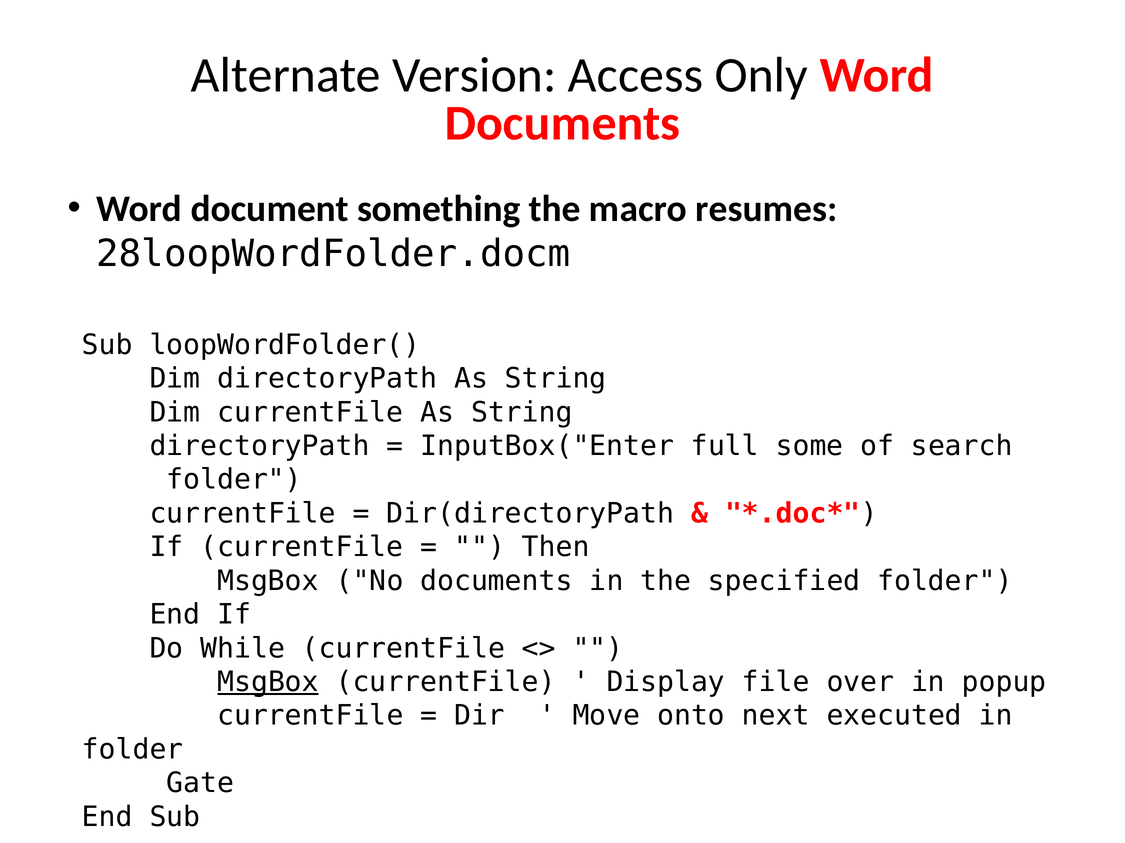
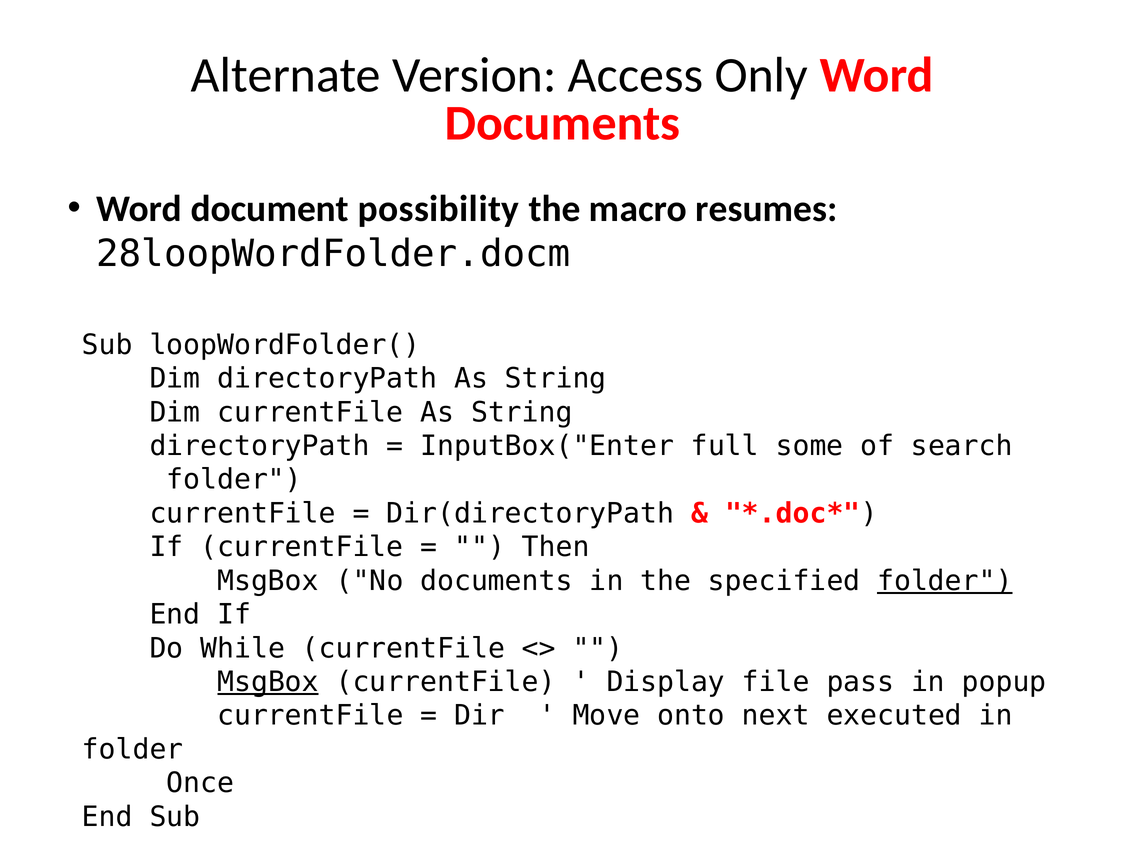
something: something -> possibility (438, 209)
folder underline: none -> present (945, 581)
over: over -> pass (860, 683)
Gate: Gate -> Once (200, 784)
